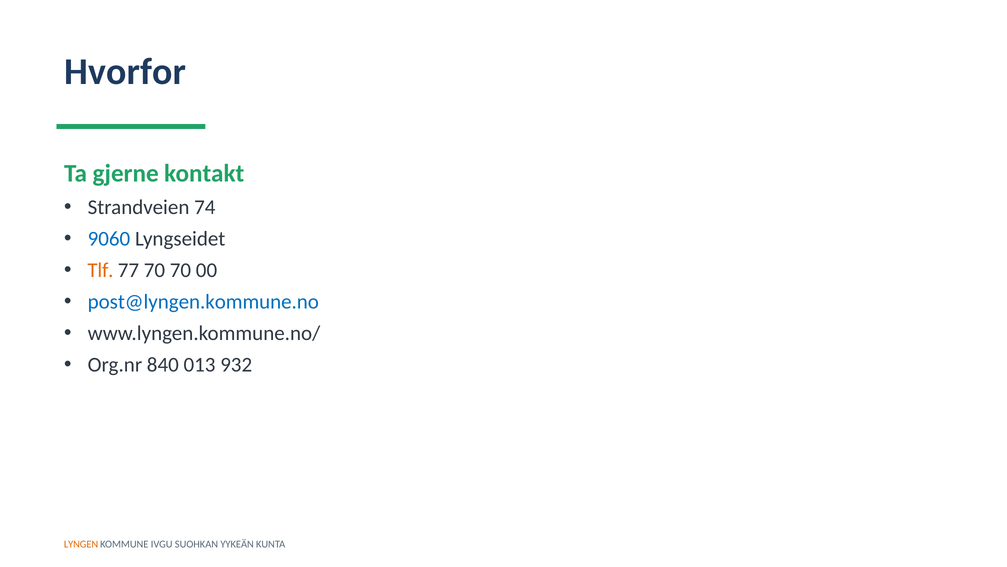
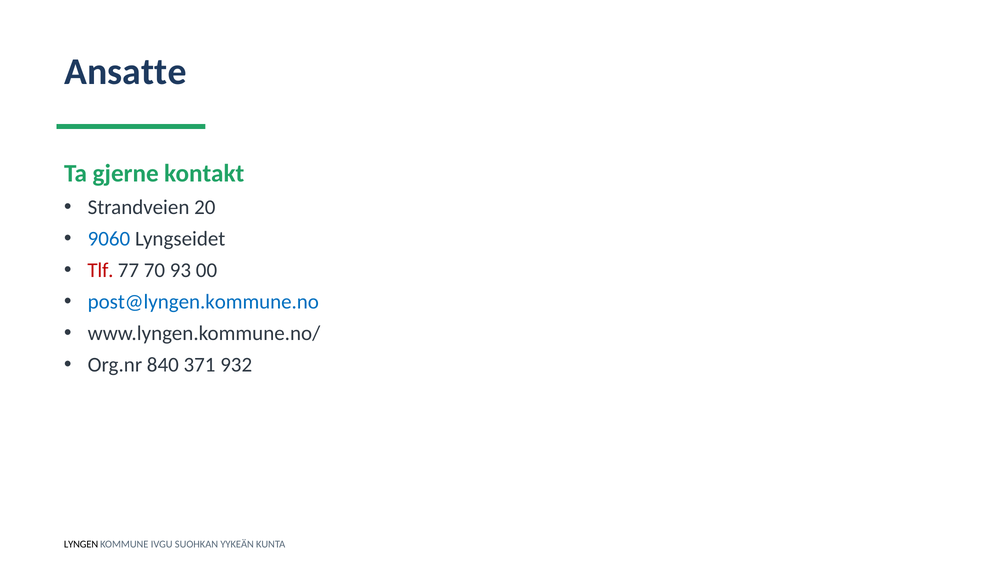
Hvorfor: Hvorfor -> Ansatte (125, 72)
74: 74 -> 20 (205, 207)
Tlf colour: orange -> red (100, 270)
70 70: 70 -> 93 (180, 270)
013: 013 -> 371 (199, 365)
LYNGEN colour: orange -> black (81, 543)
